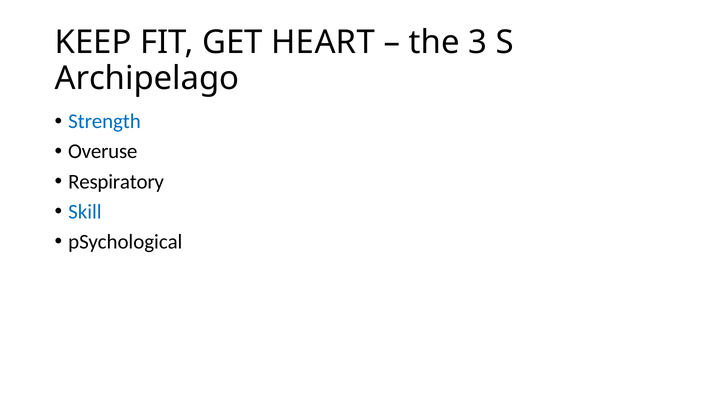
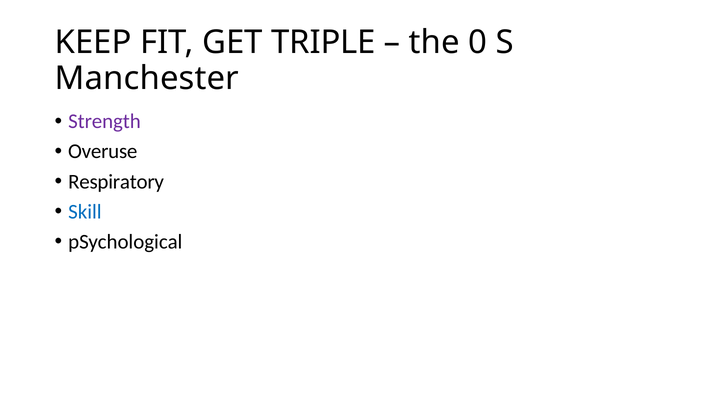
HEART: HEART -> TRIPLE (323, 43)
3: 3 -> 0 (478, 43)
Archipelago: Archipelago -> Manchester (147, 78)
Strength colour: blue -> purple (104, 121)
